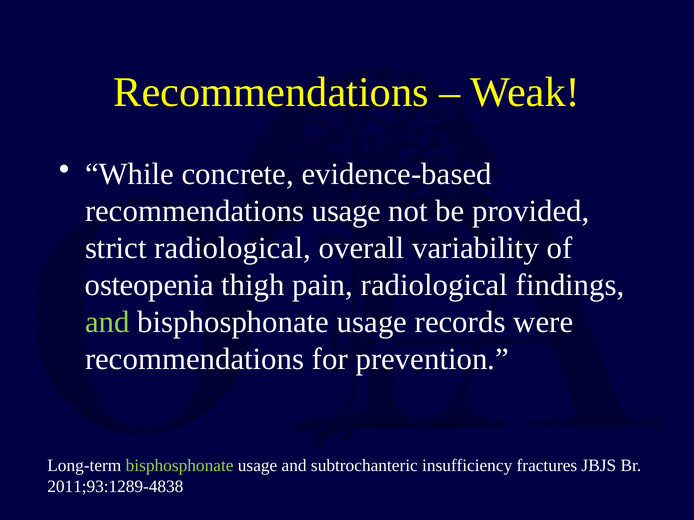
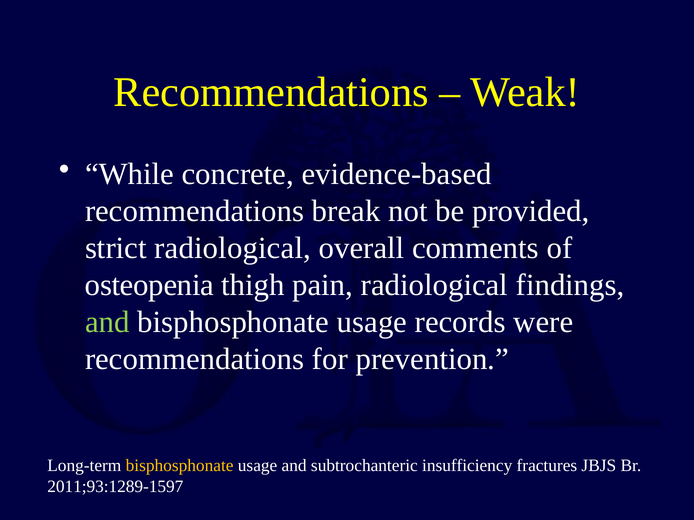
recommendations usage: usage -> break (346, 212)
variability: variability -> comments (476, 249)
bisphosphonate colour: light green -> yellow (180, 466)
2011;93:1289-4838: 2011;93:1289-4838 -> 2011;93:1289-1597 (115, 487)
